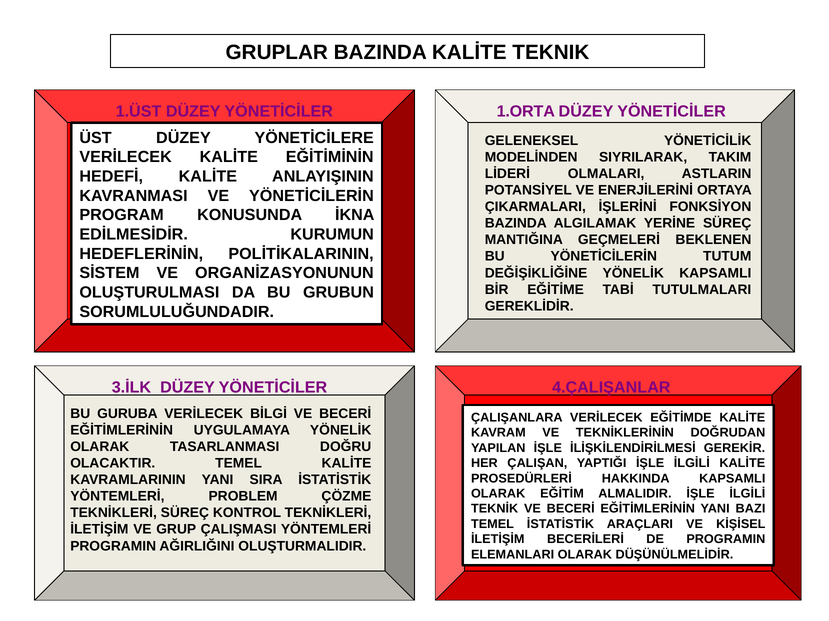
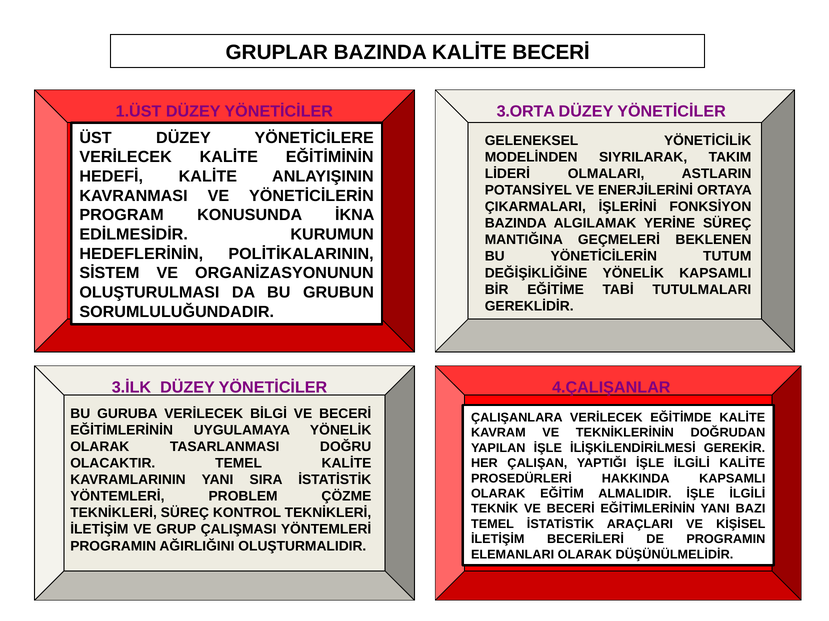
KALİTE TEKNIK: TEKNIK -> BECERİ (551, 52)
1.ORTA: 1.ORTA -> 3.ORTA (526, 112)
